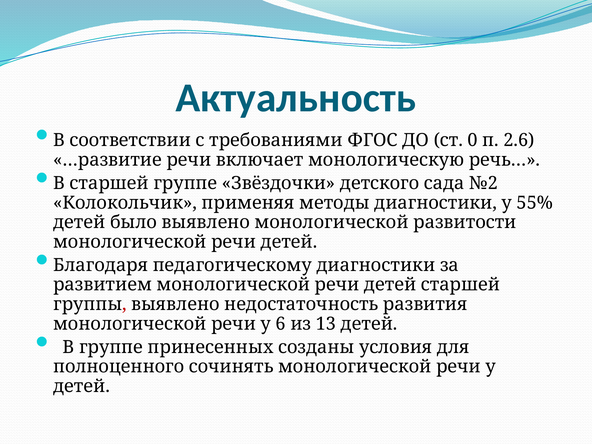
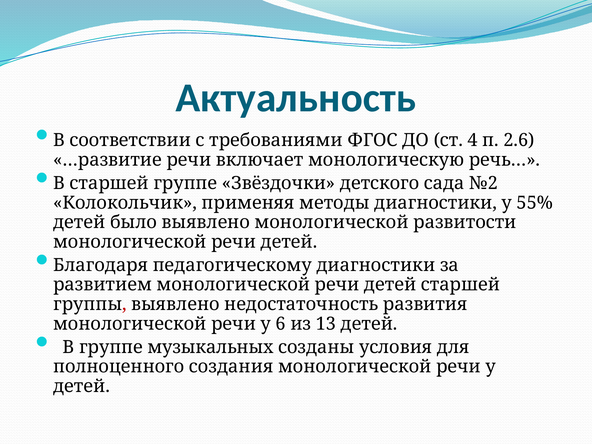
0: 0 -> 4 (473, 140)
принесенных: принесенных -> музыкальных (211, 347)
сочинять: сочинять -> создания (231, 367)
